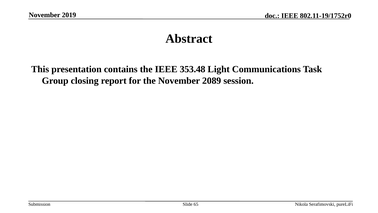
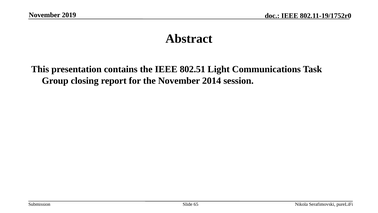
353.48: 353.48 -> 802.51 (193, 69)
2089: 2089 -> 2014 (212, 81)
